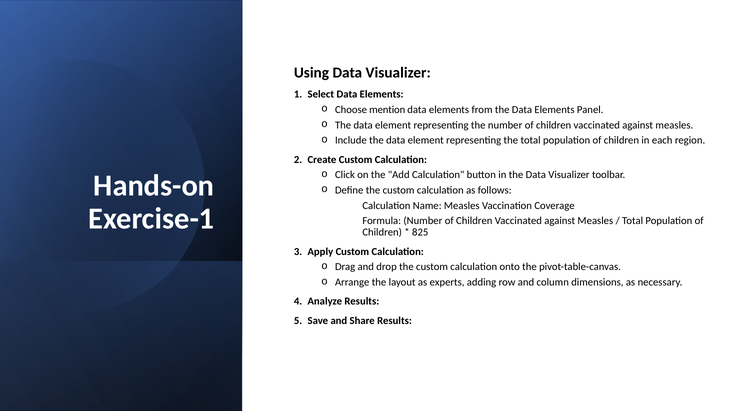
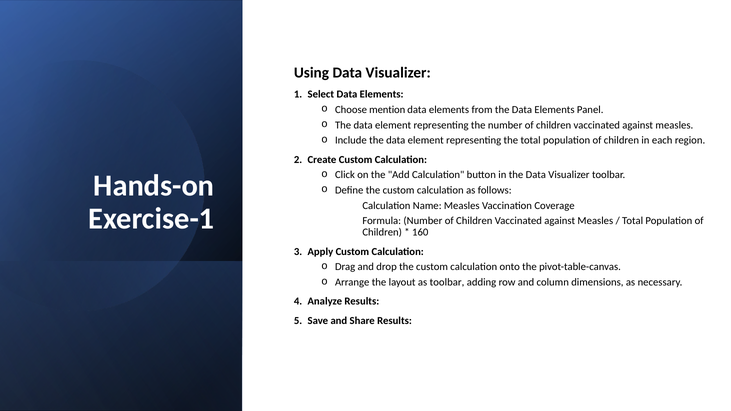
825: 825 -> 160 (420, 233)
as experts: experts -> toolbar (447, 282)
